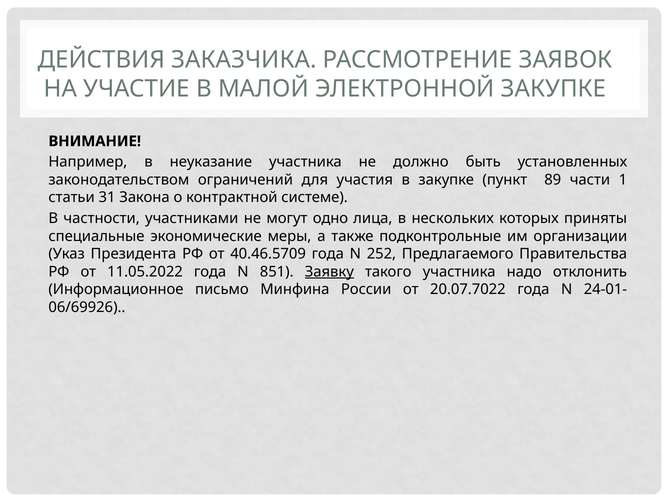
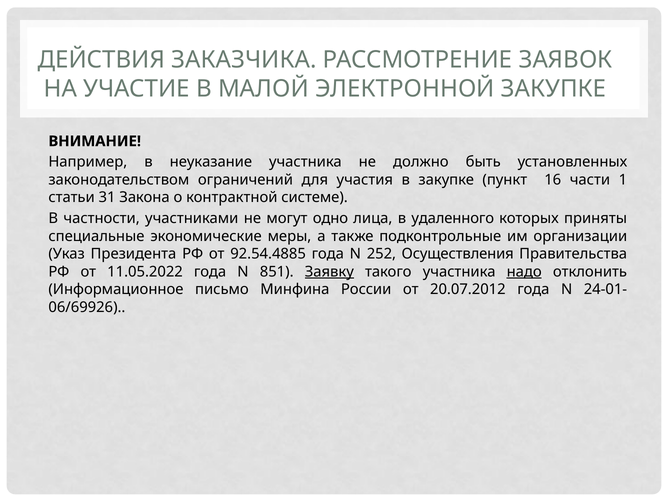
89: 89 -> 16 (553, 180)
нескольких: нескольких -> удаленного (453, 218)
40.46.5709: 40.46.5709 -> 92.54.4885 (268, 254)
Предлагаемого: Предлагаемого -> Осуществления (458, 254)
надо underline: none -> present (524, 272)
20.07.7022: 20.07.7022 -> 20.07.2012 (468, 289)
